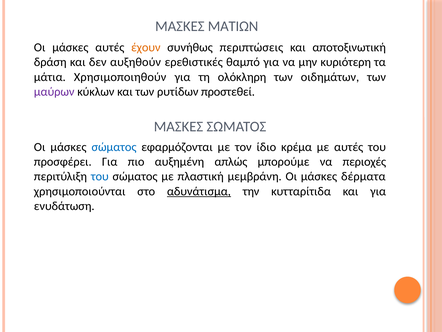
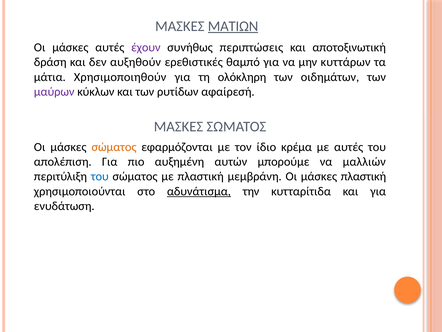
ΜΑΤΙΩΝ underline: none -> present (233, 26)
έχουν colour: orange -> purple (146, 47)
κυριότερη: κυριότερη -> κυττάρων (346, 62)
προστεθεί: προστεθεί -> αφαίρεσή (228, 92)
σώματος colour: blue -> orange (114, 147)
προσφέρει: προσφέρει -> απολέπιση (63, 162)
απλώς: απλώς -> αυτών (231, 162)
περιοχές: περιοχές -> μαλλιών (364, 162)
μάσκες δέρματα: δέρματα -> πλαστική (363, 176)
